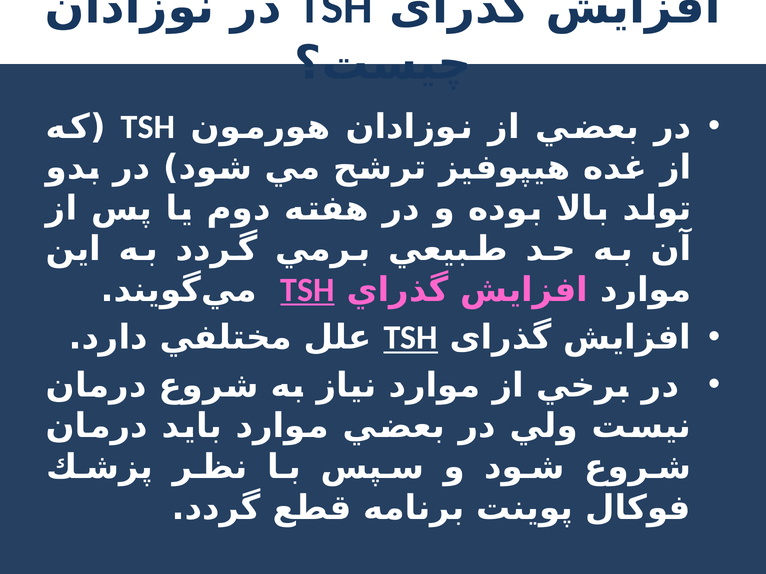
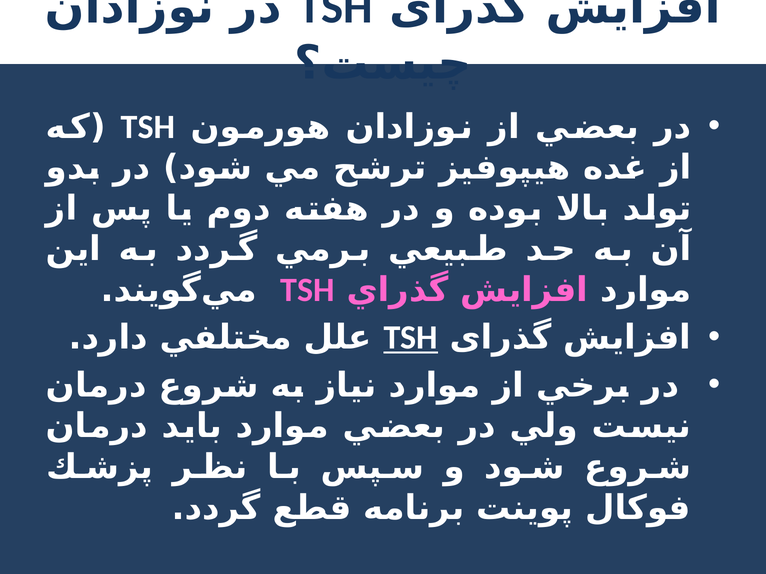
TSH underline: present -> none (308, 290)
